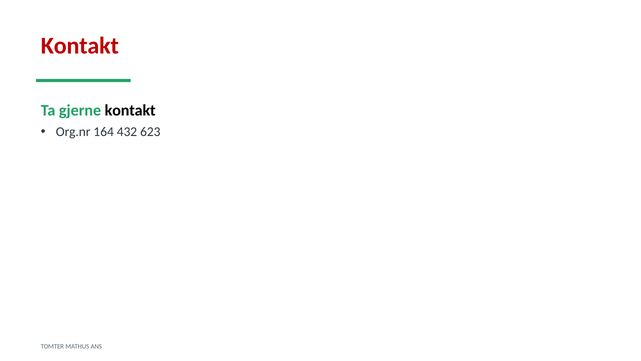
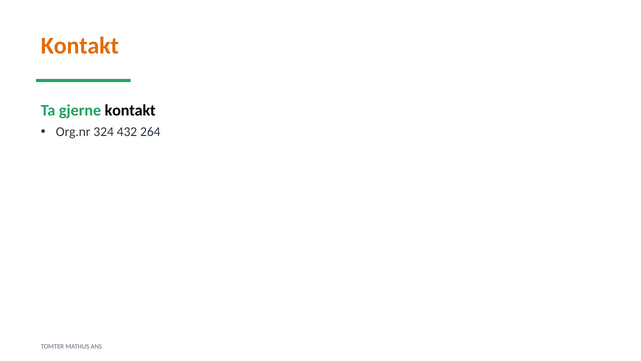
Kontakt colour: red -> orange (80, 46)
164: 164 -> 324 (104, 132)
623: 623 -> 264 (150, 132)
